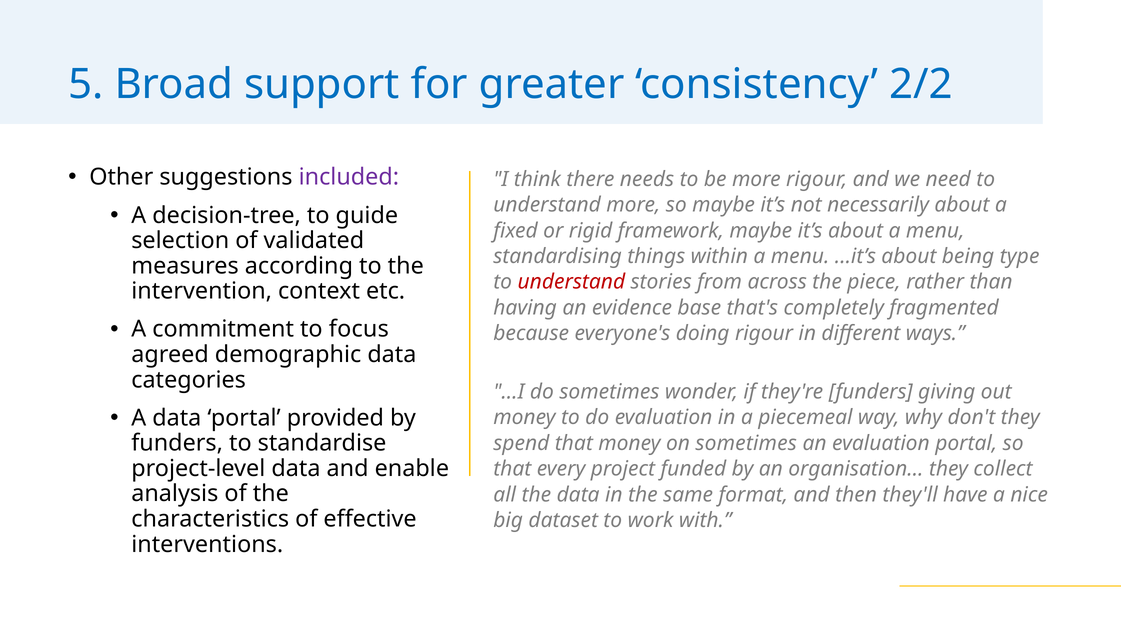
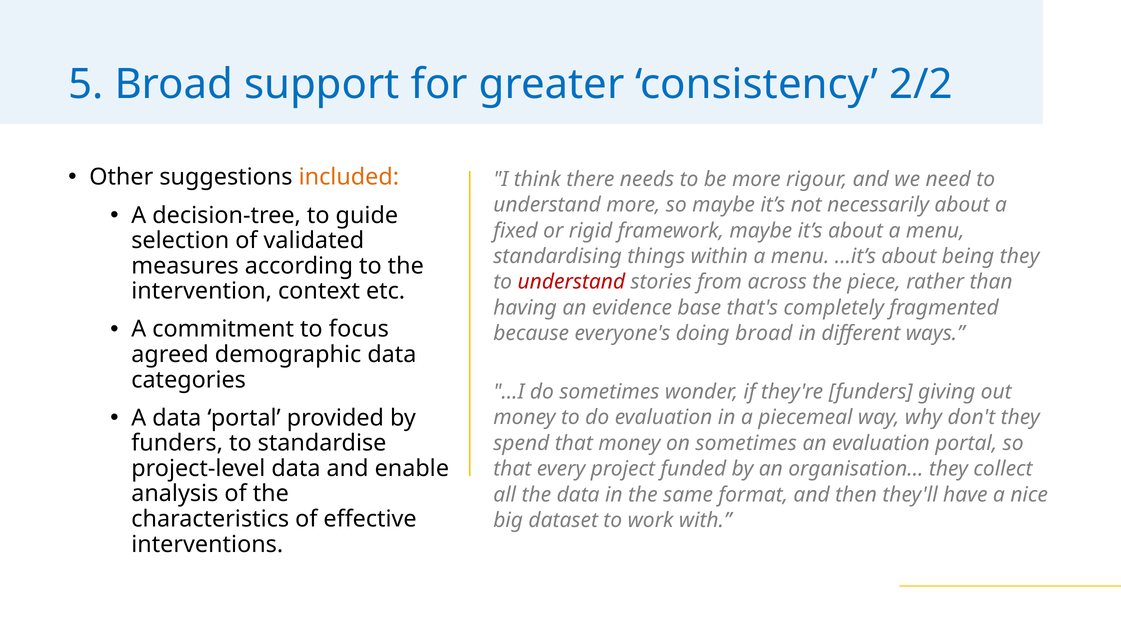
included colour: purple -> orange (349, 177)
being type: type -> they (1020, 256)
doing rigour: rigour -> broad (764, 333)
